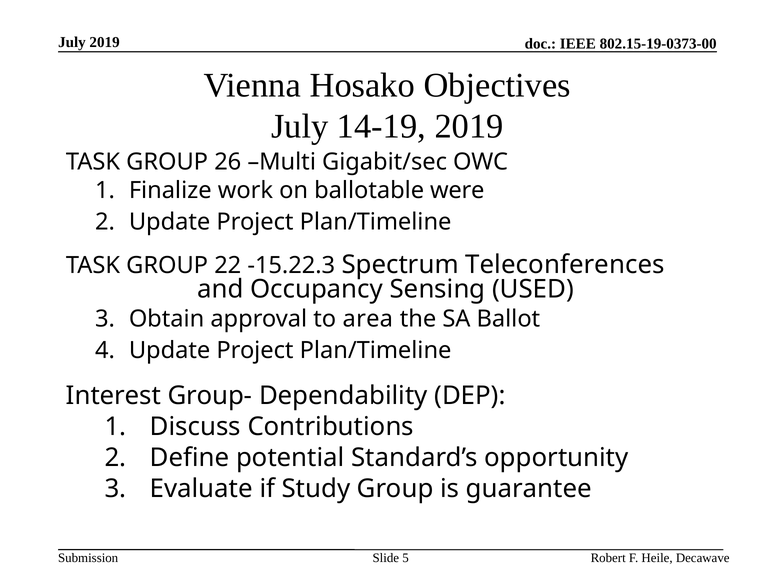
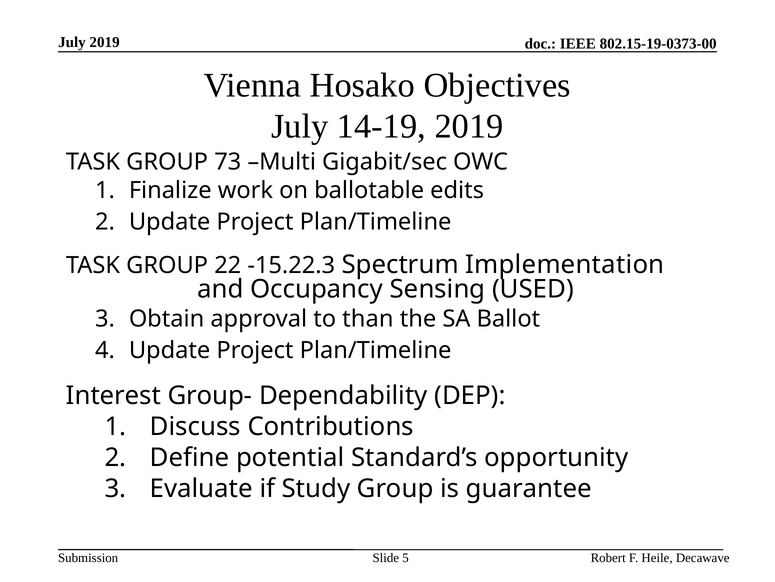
26: 26 -> 73 (228, 162)
were: were -> edits (457, 190)
Teleconferences: Teleconferences -> Implementation (565, 264)
area: area -> than (368, 318)
